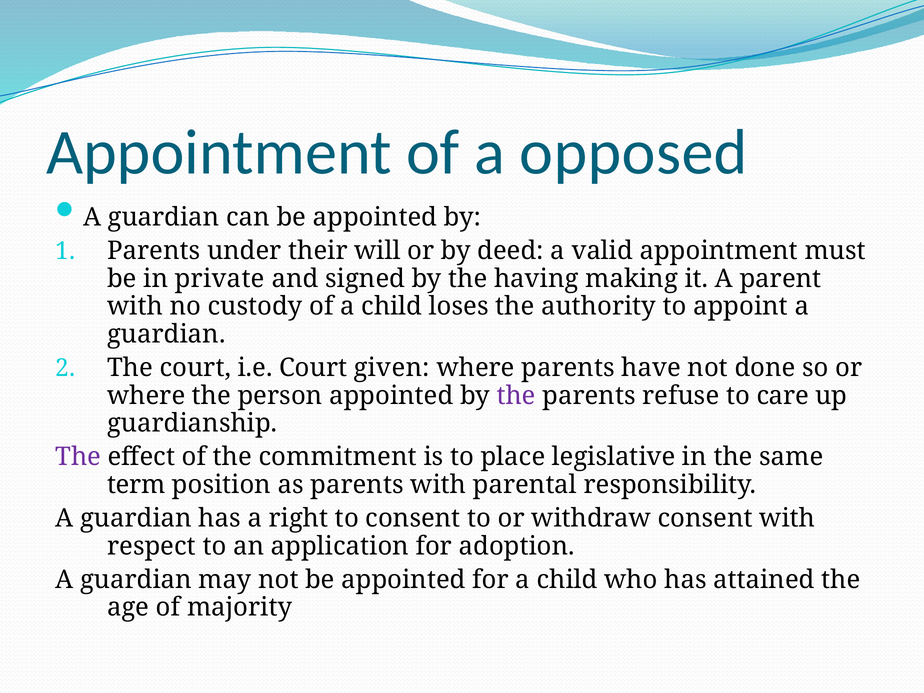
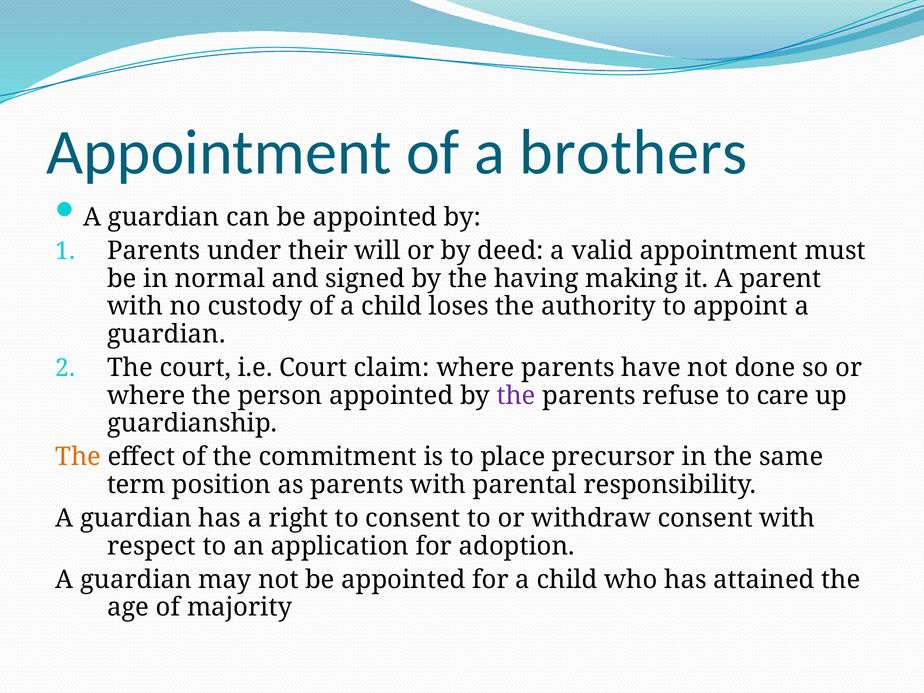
opposed: opposed -> brothers (633, 153)
private: private -> normal (220, 279)
given: given -> claim (392, 368)
The colour: purple -> orange (78, 457)
legislative: legislative -> precursor (613, 457)
